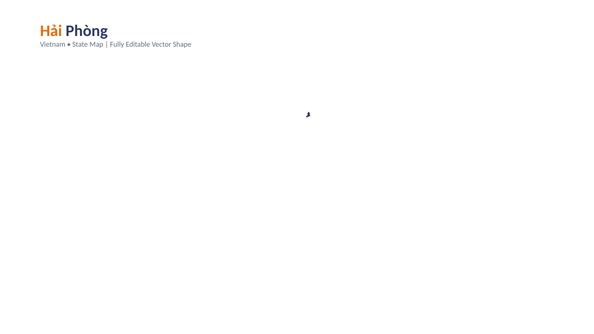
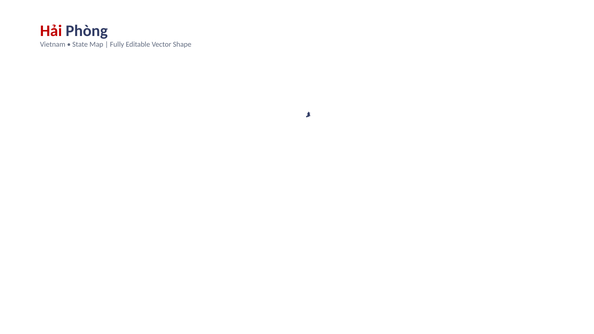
Hải colour: orange -> red (51, 31)
